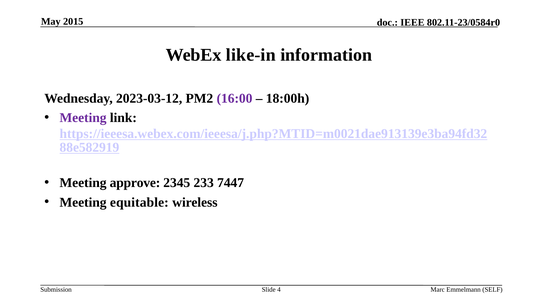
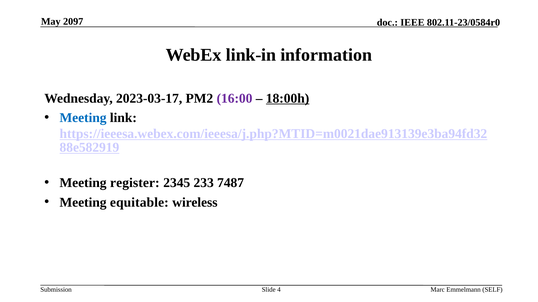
2015: 2015 -> 2097 (73, 21)
like-in: like-in -> link-in (251, 55)
2023-03-12: 2023-03-12 -> 2023-03-17 (149, 98)
18:00h underline: none -> present (288, 98)
Meeting colour: purple -> blue (83, 118)
approve: approve -> register (135, 183)
7447: 7447 -> 7487 (231, 183)
